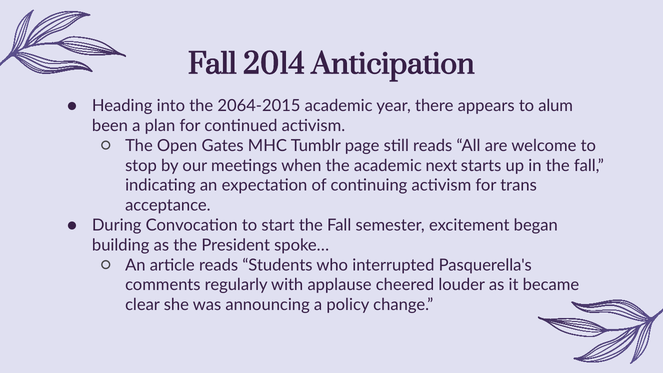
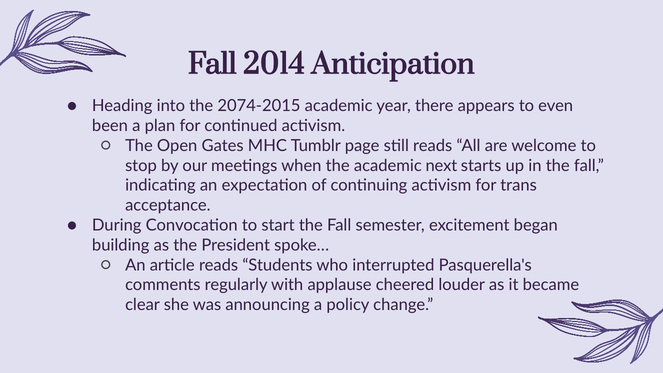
2064-2015: 2064-2015 -> 2074-2015 (259, 106)
alum: alum -> even (556, 106)
